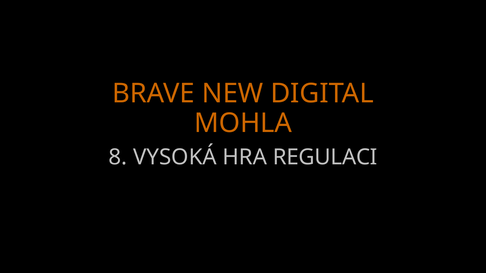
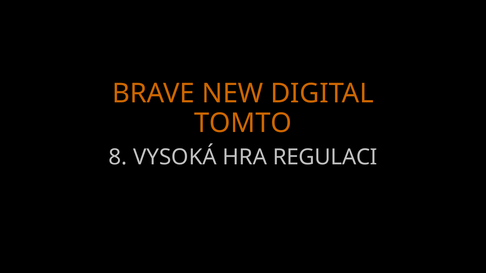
MOHLA: MOHLA -> TOMTO (243, 123)
